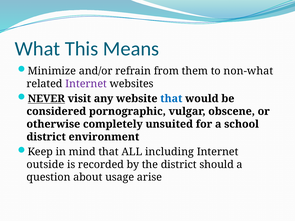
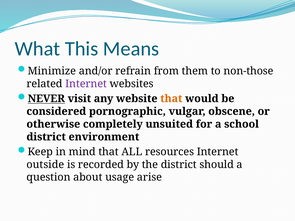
non-what: non-what -> non-those (248, 71)
that colour: blue -> orange (171, 99)
including: including -> resources (170, 152)
